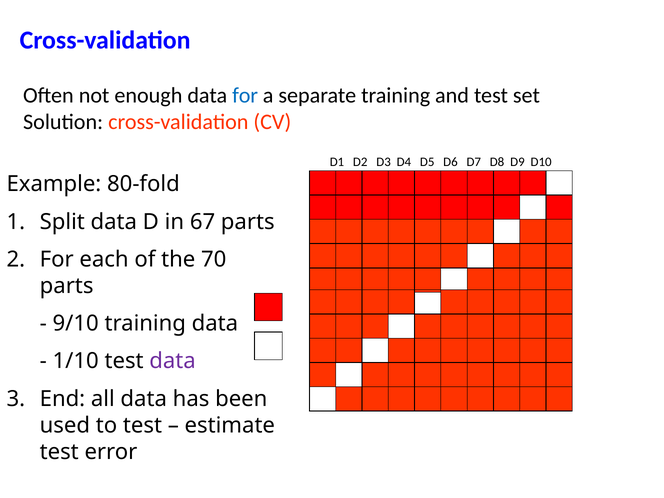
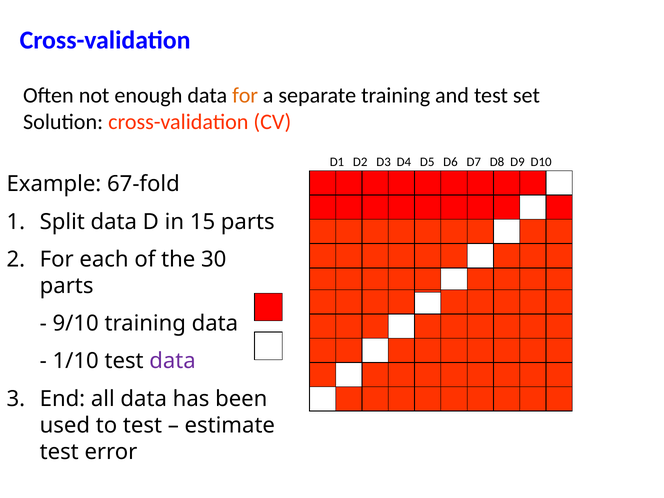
for colour: blue -> orange (245, 96)
80-fold: 80-fold -> 67-fold (143, 184)
67: 67 -> 15 (203, 222)
70: 70 -> 30 (214, 259)
